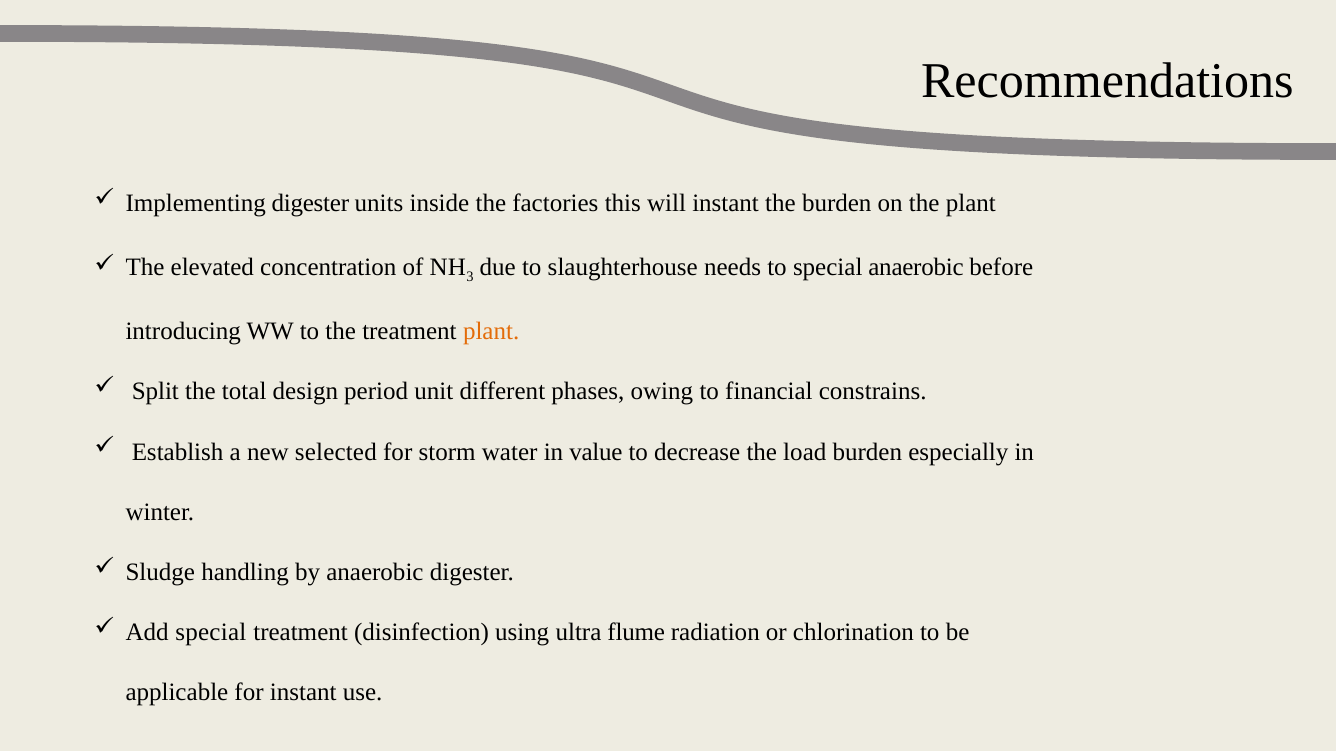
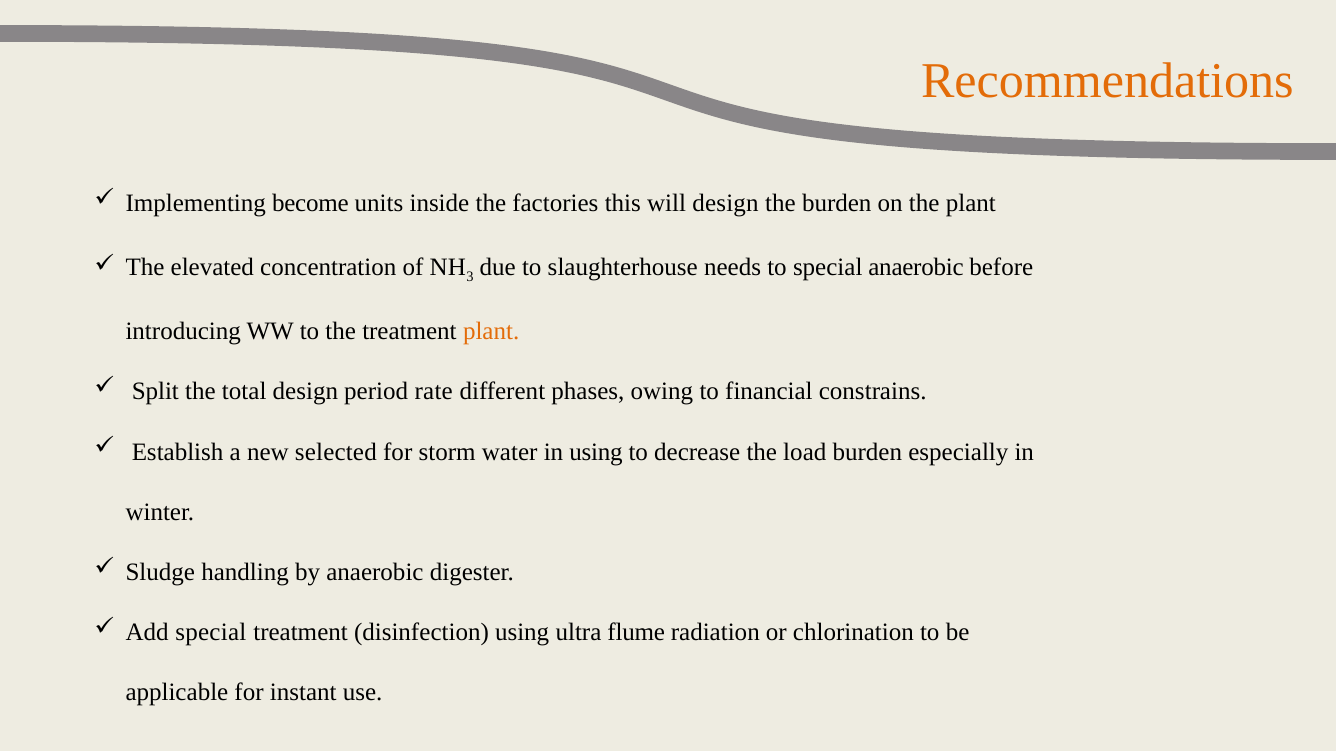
Recommendations colour: black -> orange (1107, 81)
Implementing digester: digester -> become (310, 203)
will instant: instant -> design (725, 203)
unit: unit -> rate (434, 392)
in value: value -> using (596, 452)
